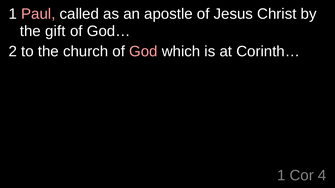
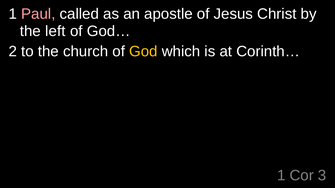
gift: gift -> left (55, 31)
God colour: pink -> yellow (143, 51)
4: 4 -> 3 (322, 176)
